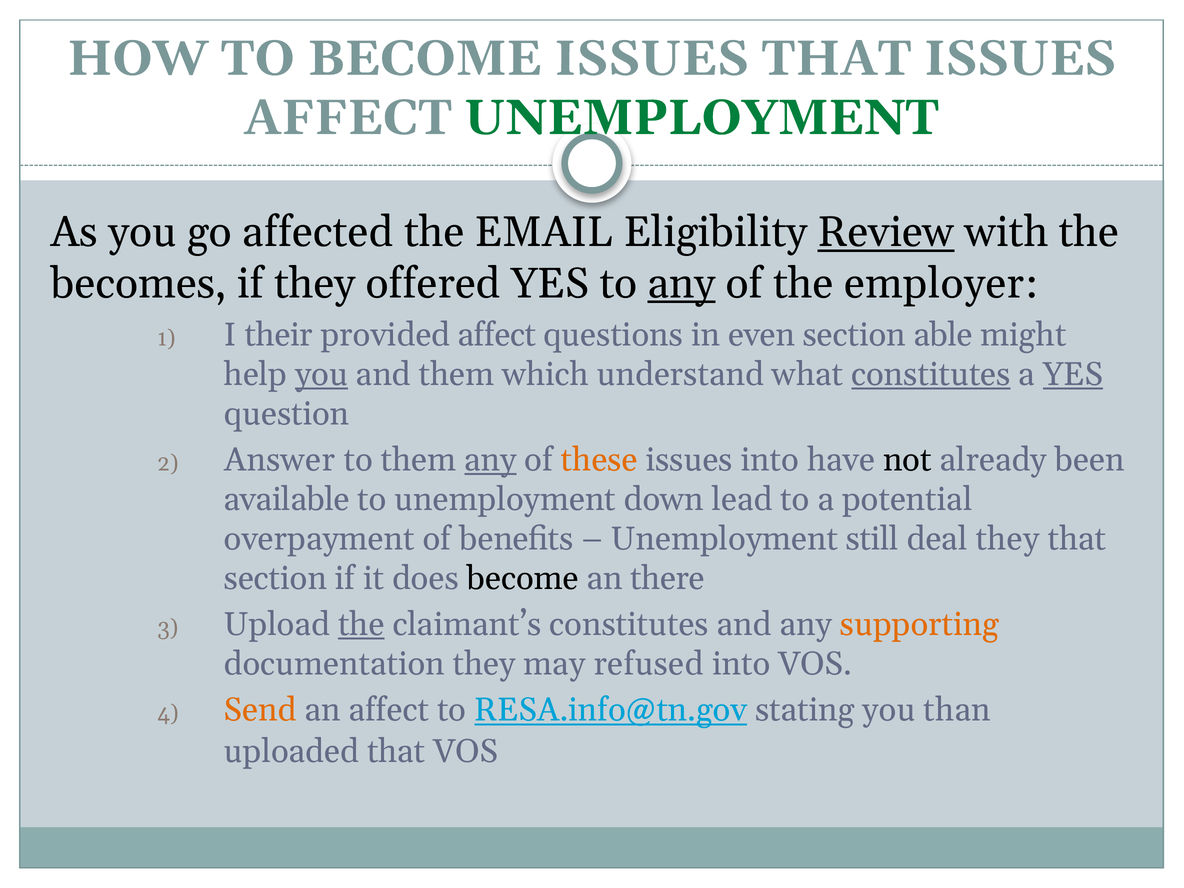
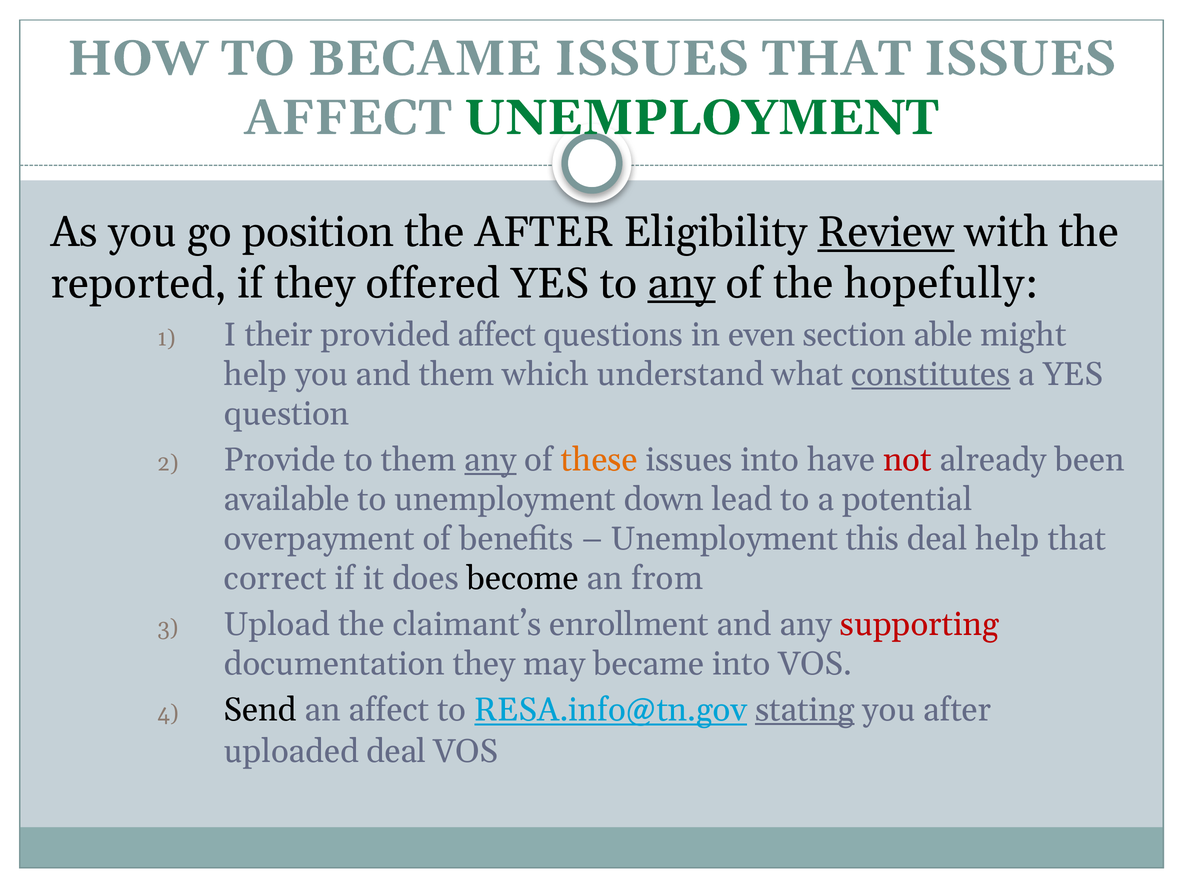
TO BECOME: BECOME -> BECAME (424, 59)
affected: affected -> position (318, 232)
the EMAIL: EMAIL -> AFTER (544, 232)
becomes: becomes -> reported (139, 283)
employer: employer -> hopefully (941, 283)
you underline: present -> none (321, 374)
YES underline: present -> none (1073, 374)
Answer: Answer -> Provide (280, 460)
not colour: black -> red (907, 460)
still: still -> this (872, 539)
deal they: they -> help (1007, 539)
section: section -> correct (275, 578)
there: there -> from (667, 578)
the underline: present -> none (361, 624)
claimant’s constitutes: constitutes -> enrollment (629, 624)
supporting colour: orange -> red (920, 624)
may refused: refused -> became (649, 664)
Send colour: orange -> black (260, 710)
stating underline: none -> present (805, 710)
you than: than -> after (957, 710)
uploaded that: that -> deal (396, 752)
